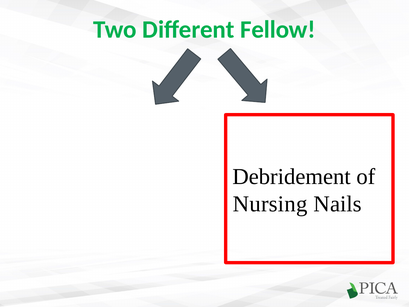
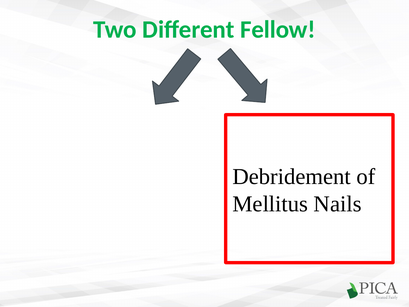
Nursing: Nursing -> Mellitus (270, 204)
